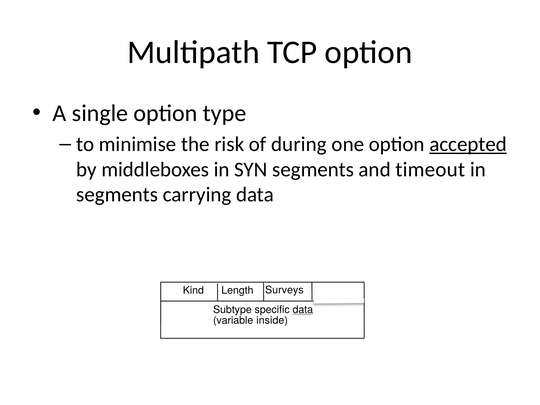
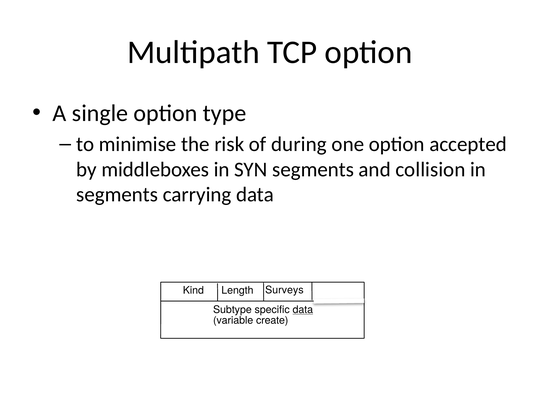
accepted underline: present -> none (468, 144)
timeout: timeout -> collision (430, 170)
inside: inside -> create (272, 320)
